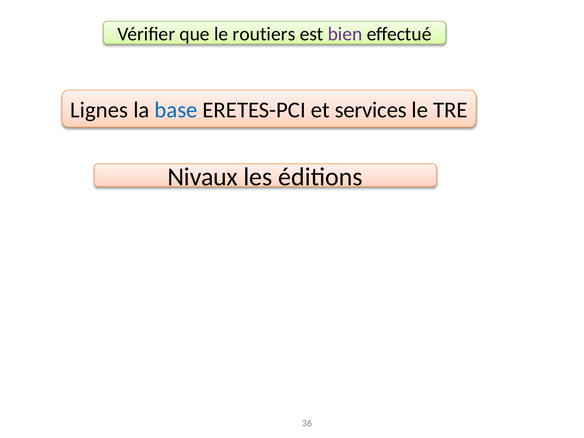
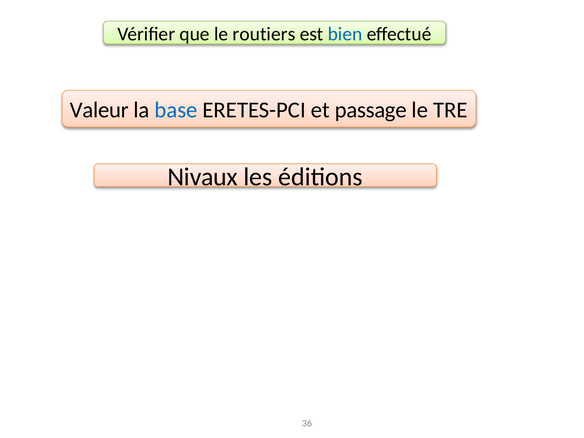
bien colour: purple -> blue (345, 34)
Lignes: Lignes -> Valeur (99, 110)
services: services -> passage (371, 110)
